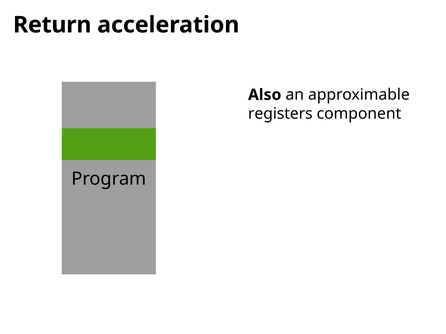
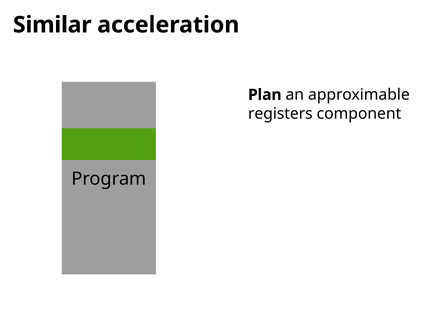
Return: Return -> Similar (52, 25)
Also: Also -> Plan (265, 95)
